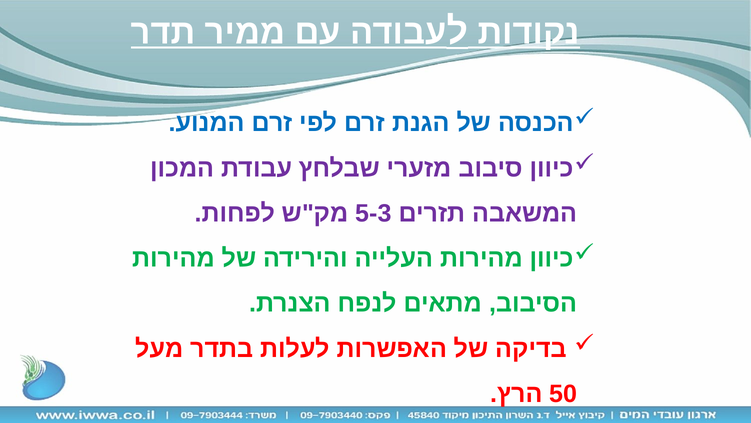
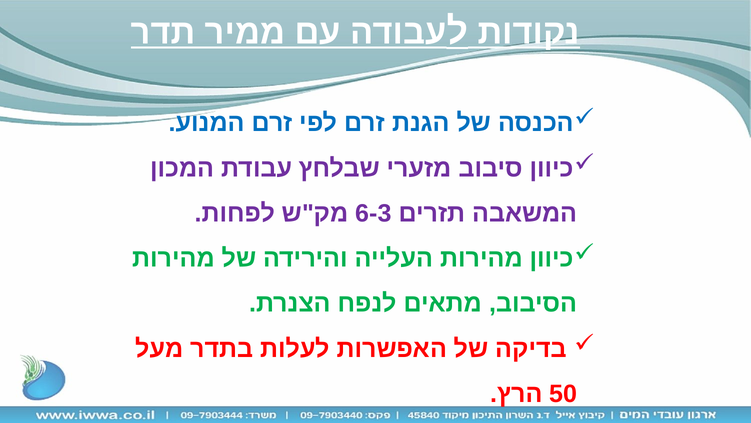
5-3: 5-3 -> 6-3 (373, 213)
